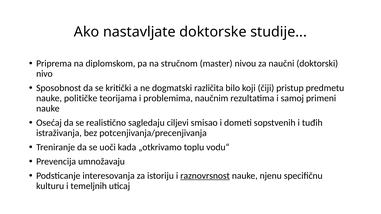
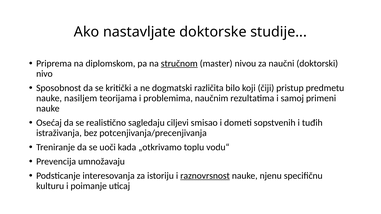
stručnom underline: none -> present (179, 64)
političke: političke -> nasiljem (81, 98)
temeljnih: temeljnih -> poimanje (89, 186)
